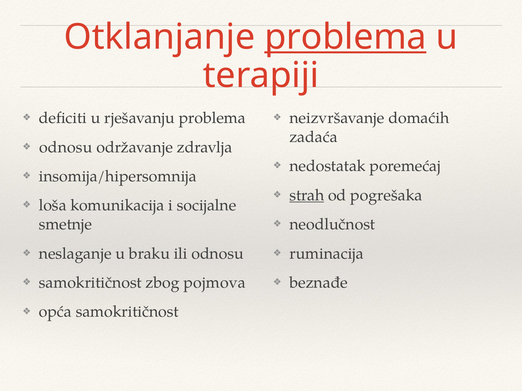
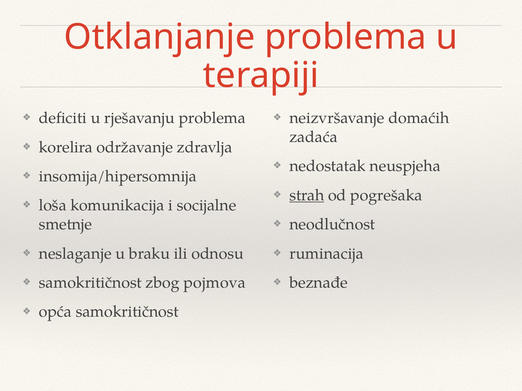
problema underline: present -> none (346, 37)
odnosu: odnosu -> korelira (66, 147)
poremećaj: poremećaj -> neuspjeha (405, 166)
